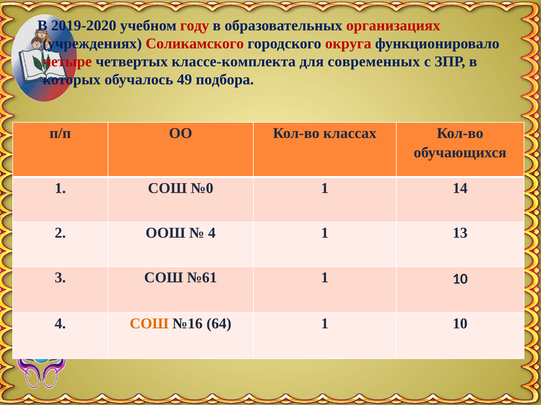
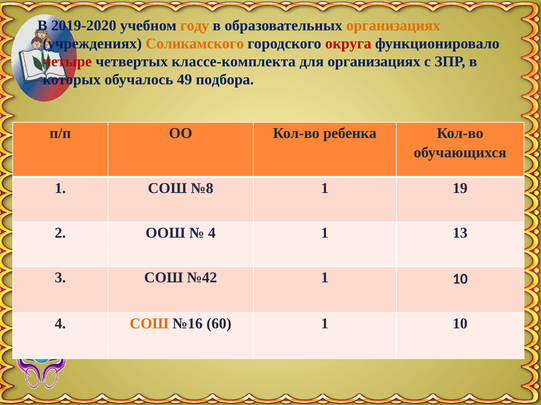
году colour: red -> orange (195, 25)
организациях colour: red -> orange (393, 25)
Соликамского colour: red -> orange (195, 44)
для современных: современных -> организациях (374, 62)
классах: классах -> ребенка (350, 134)
№0: №0 -> №8 (202, 188)
14: 14 -> 19 (460, 188)
№61: №61 -> №42 (202, 278)
64: 64 -> 60 (219, 324)
